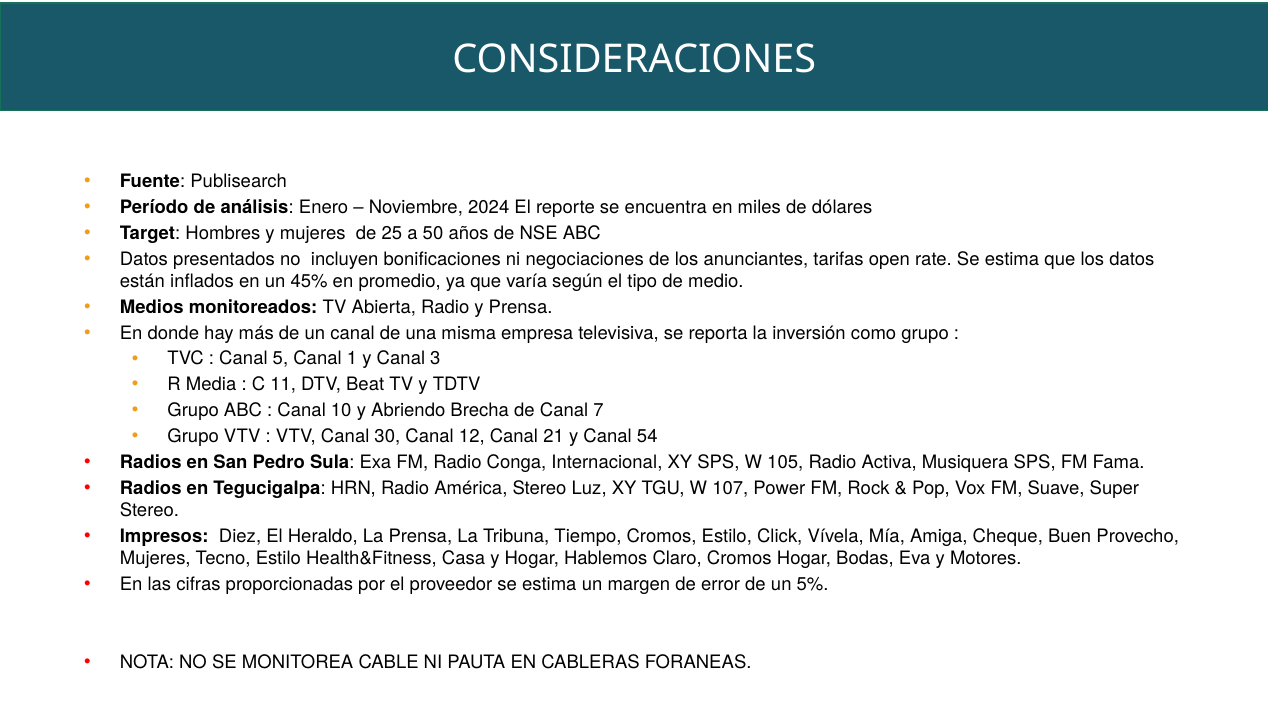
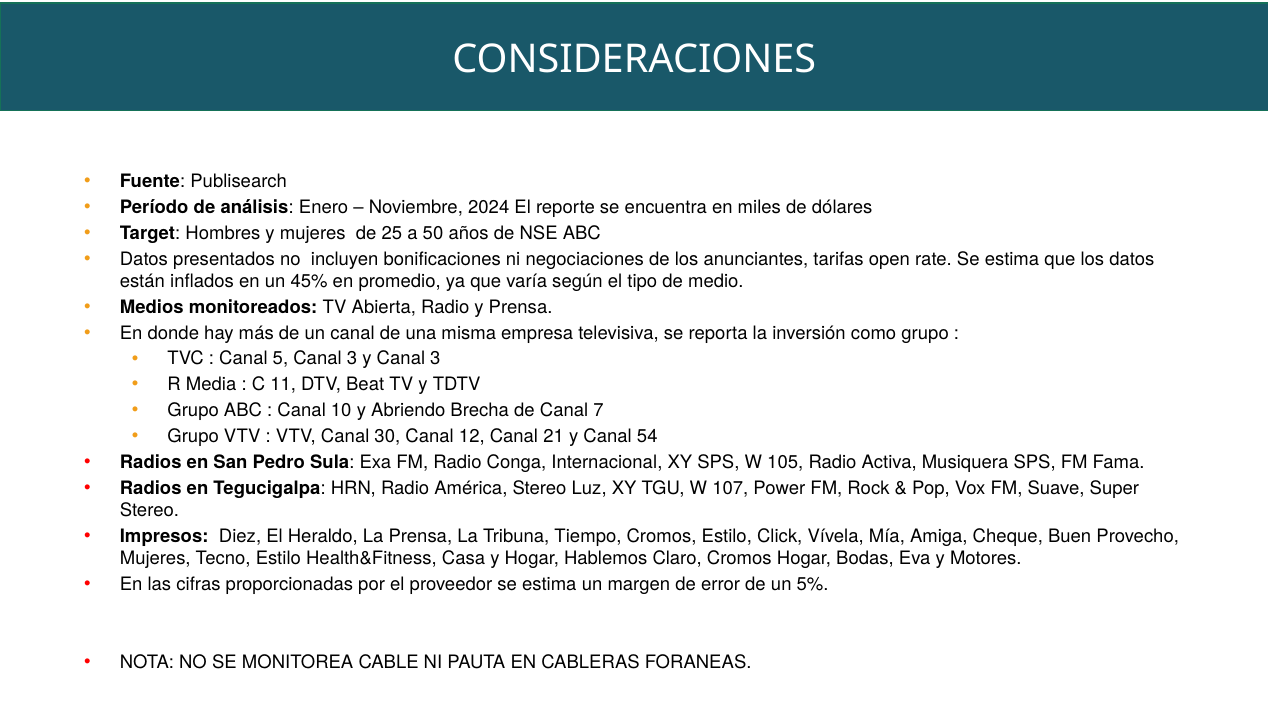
5 Canal 1: 1 -> 3 (352, 359)
